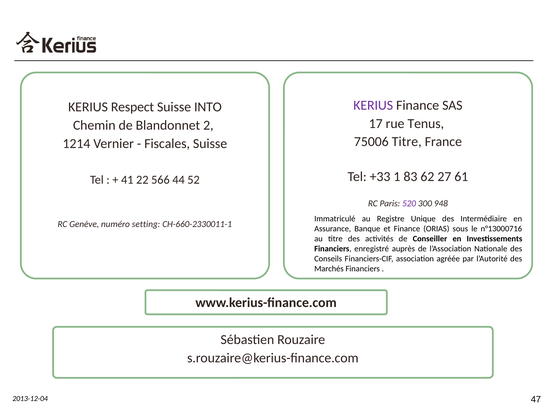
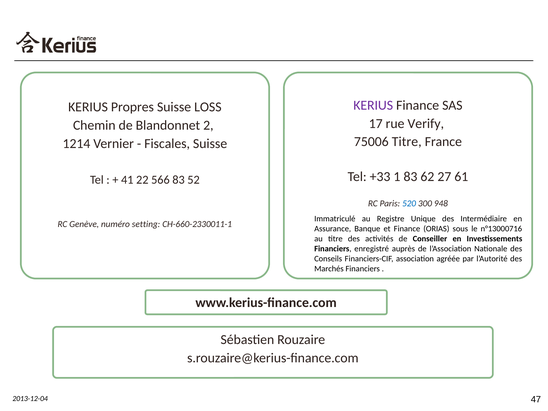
Respect: Respect -> Propres (132, 107)
INTO: INTO -> LOSS (208, 107)
Tenus: Tenus -> Verify (426, 124)
566 44: 44 -> 83 (179, 180)
520 colour: purple -> blue (409, 204)
